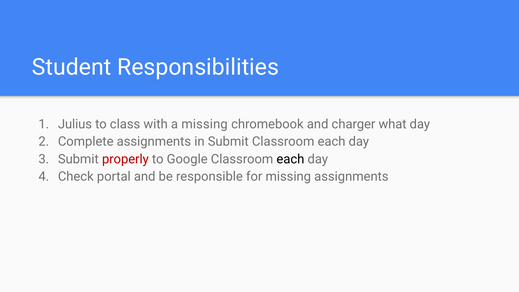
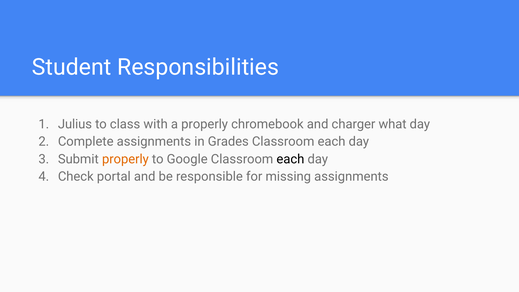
a missing: missing -> properly (205, 124)
in Submit: Submit -> Grades (228, 142)
properly colour: red -> orange (125, 159)
